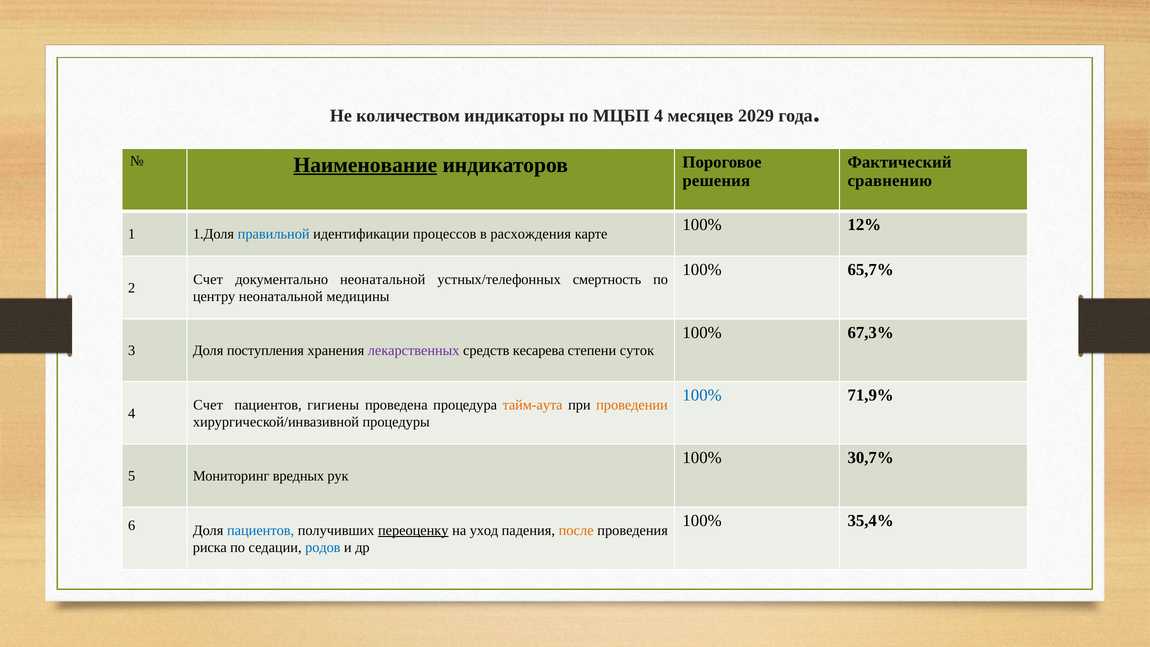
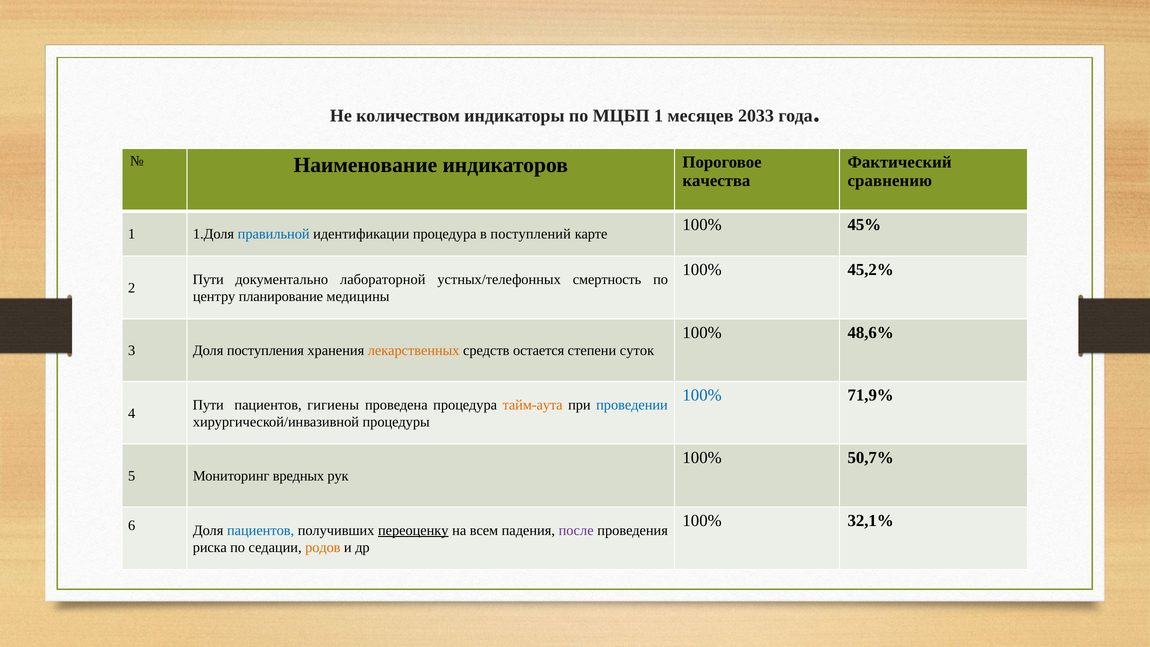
МЦБП 4: 4 -> 1 (659, 116)
2029: 2029 -> 2033 (756, 116)
Наименование underline: present -> none (365, 165)
решения: решения -> качества (716, 181)
12%: 12% -> 45% (864, 225)
идентификации процессов: процессов -> процедура (445, 234)
расхождения: расхождения -> поступлений (531, 234)
65,7%: 65,7% -> 45,2% (871, 270)
Счет: Счет -> Пути (208, 279)
документально неонатальной: неонатальной -> лабораторной (383, 279)
центру неонатальной: неонатальной -> планирование (281, 296)
67,3%: 67,3% -> 48,6% (871, 332)
лекарственных colour: purple -> orange (414, 351)
кесарева: кесарева -> остается (539, 351)
Счет: Счет -> Пути (208, 405)
проведении colour: orange -> blue (632, 405)
30,7%: 30,7% -> 50,7% (871, 458)
35,4%: 35,4% -> 32,1% (871, 520)
уход: уход -> всем (484, 530)
после colour: orange -> purple (576, 530)
родов colour: blue -> orange (323, 547)
